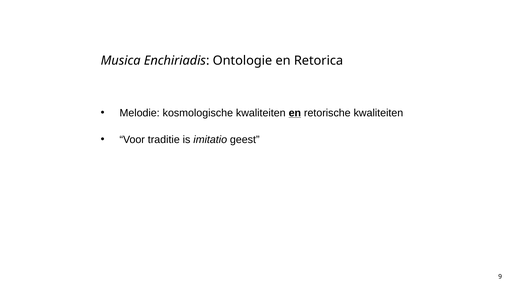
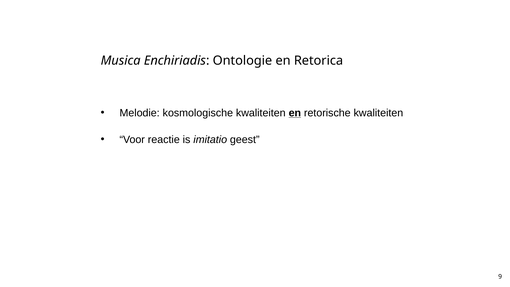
traditie: traditie -> reactie (164, 140)
